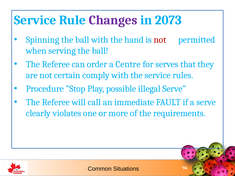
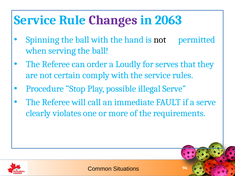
2073: 2073 -> 2063 (168, 20)
not colour: red -> black (160, 40)
Centre: Centre -> Loudly (128, 64)
